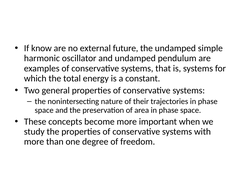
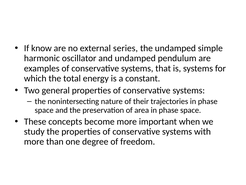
future: future -> series (125, 48)
